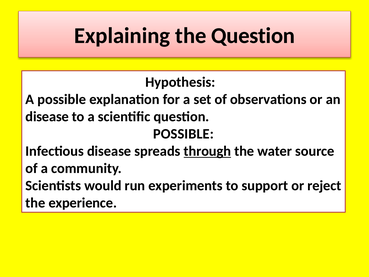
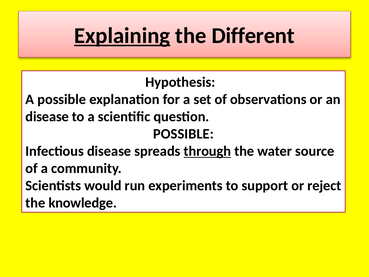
Explaining underline: none -> present (122, 36)
the Question: Question -> Different (253, 36)
experience: experience -> knowledge (83, 203)
